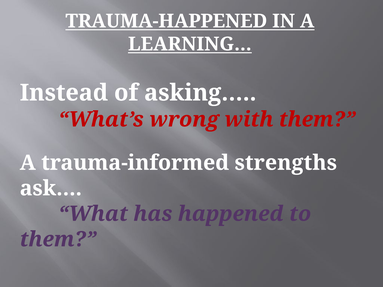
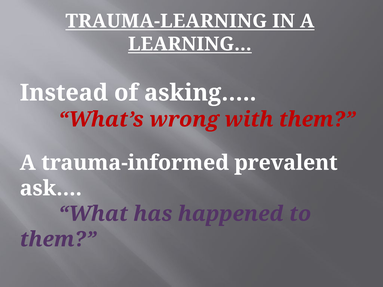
TRAUMA-HAPPENED: TRAUMA-HAPPENED -> TRAUMA-LEARNING (166, 21)
strengths: strengths -> prevalent (286, 163)
